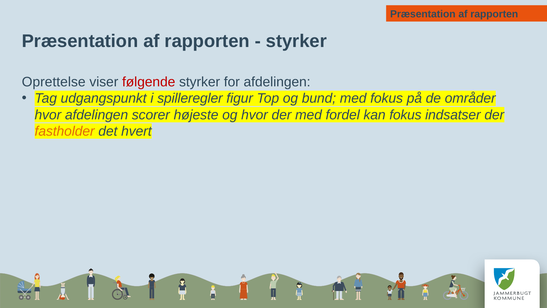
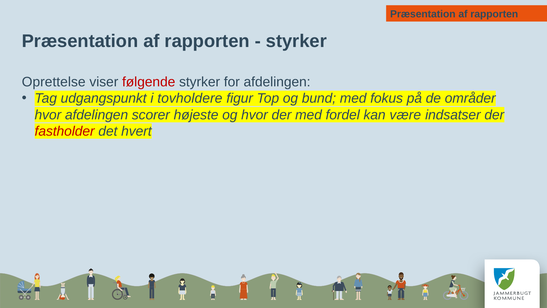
spilleregler: spilleregler -> tovholdere (190, 98)
kan fokus: fokus -> være (405, 115)
fastholder colour: orange -> red (65, 131)
